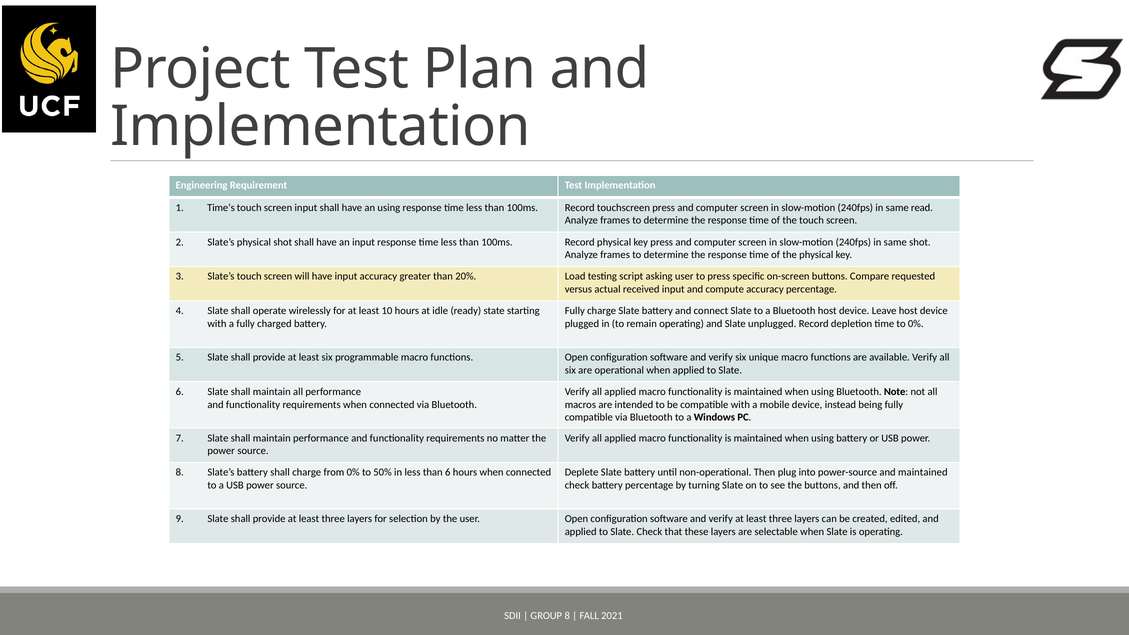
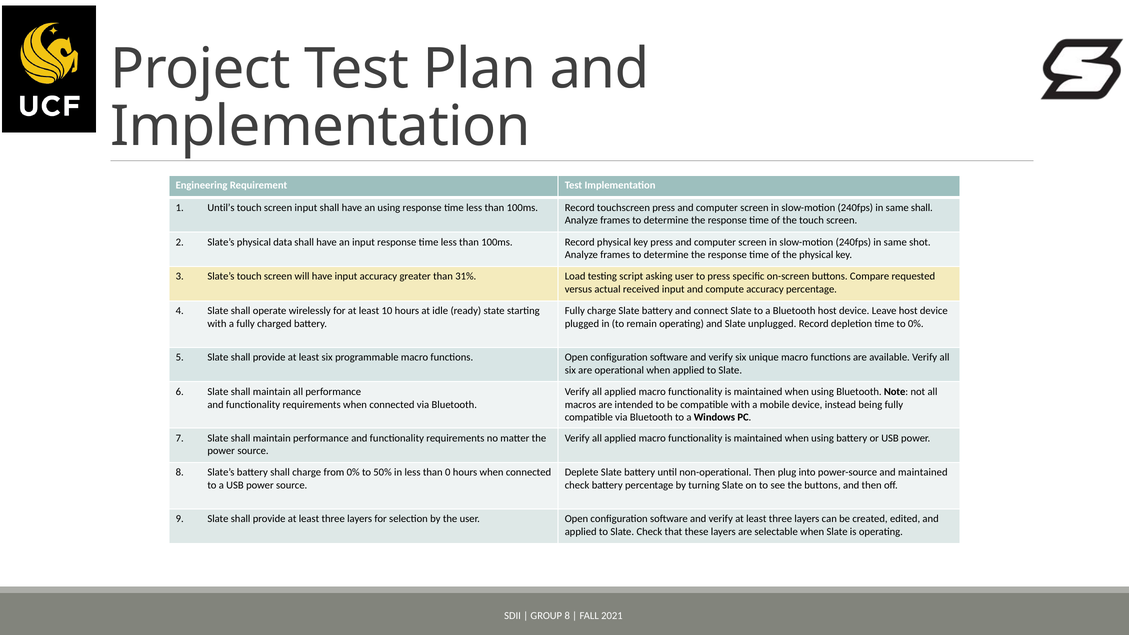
Time’s: Time’s -> Until’s (221, 208)
same read: read -> shall (922, 208)
physical shot: shot -> data (283, 242)
20%: 20% -> 31% (466, 276)
than 6: 6 -> 0 (448, 472)
